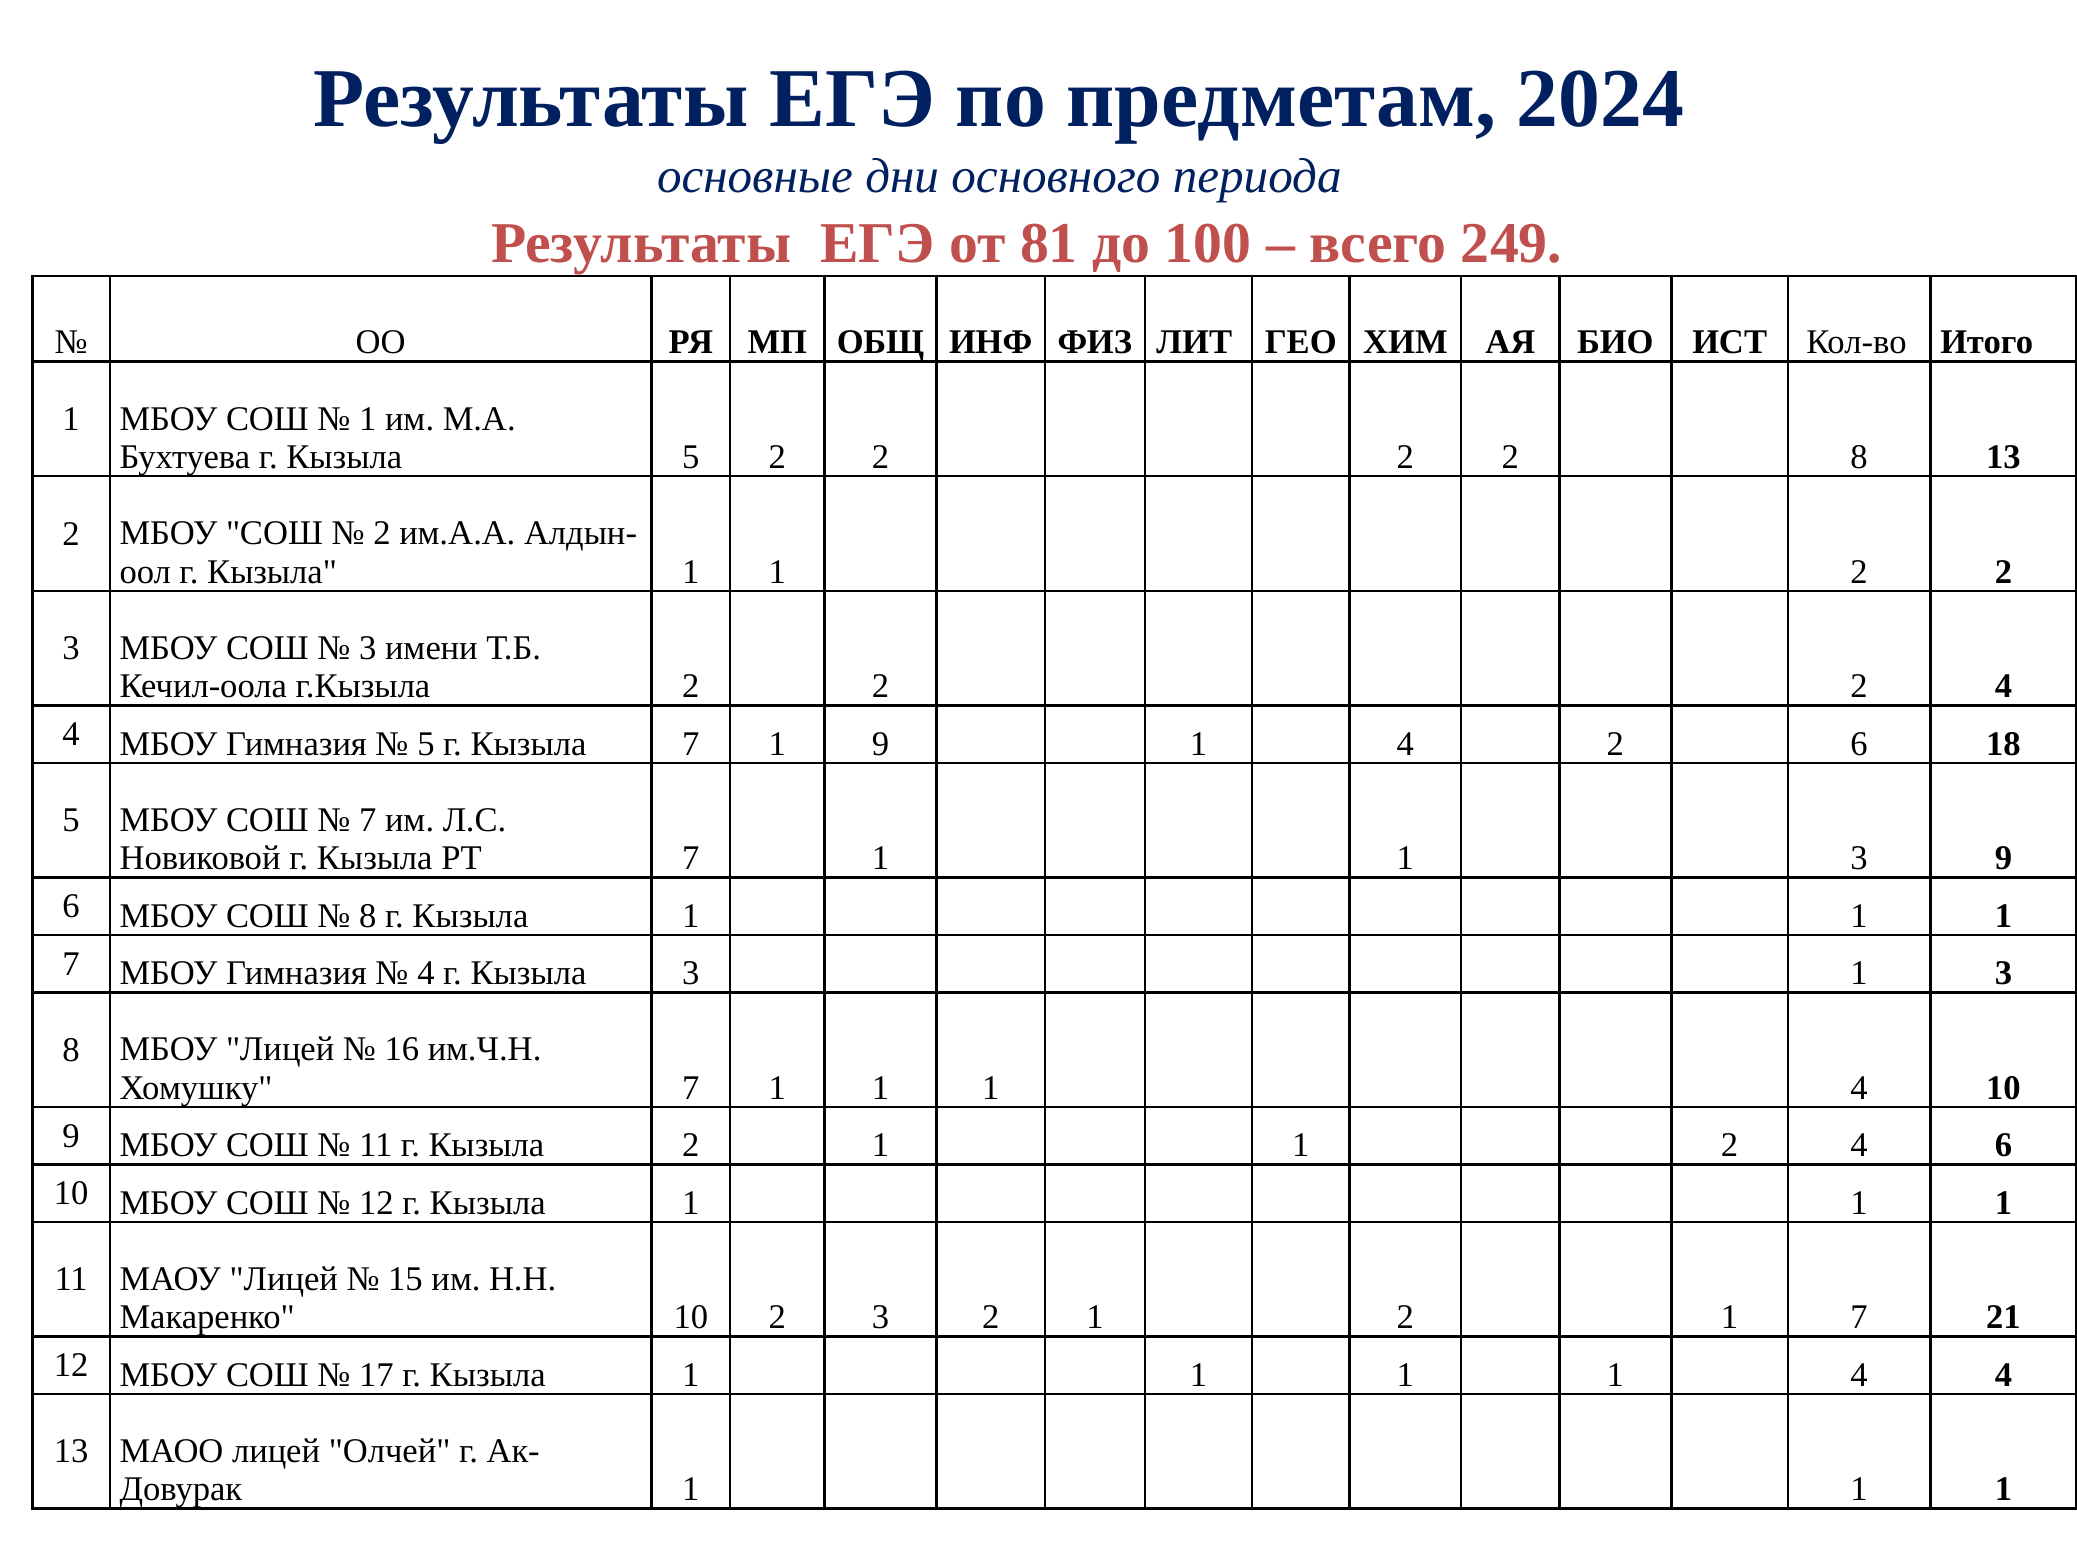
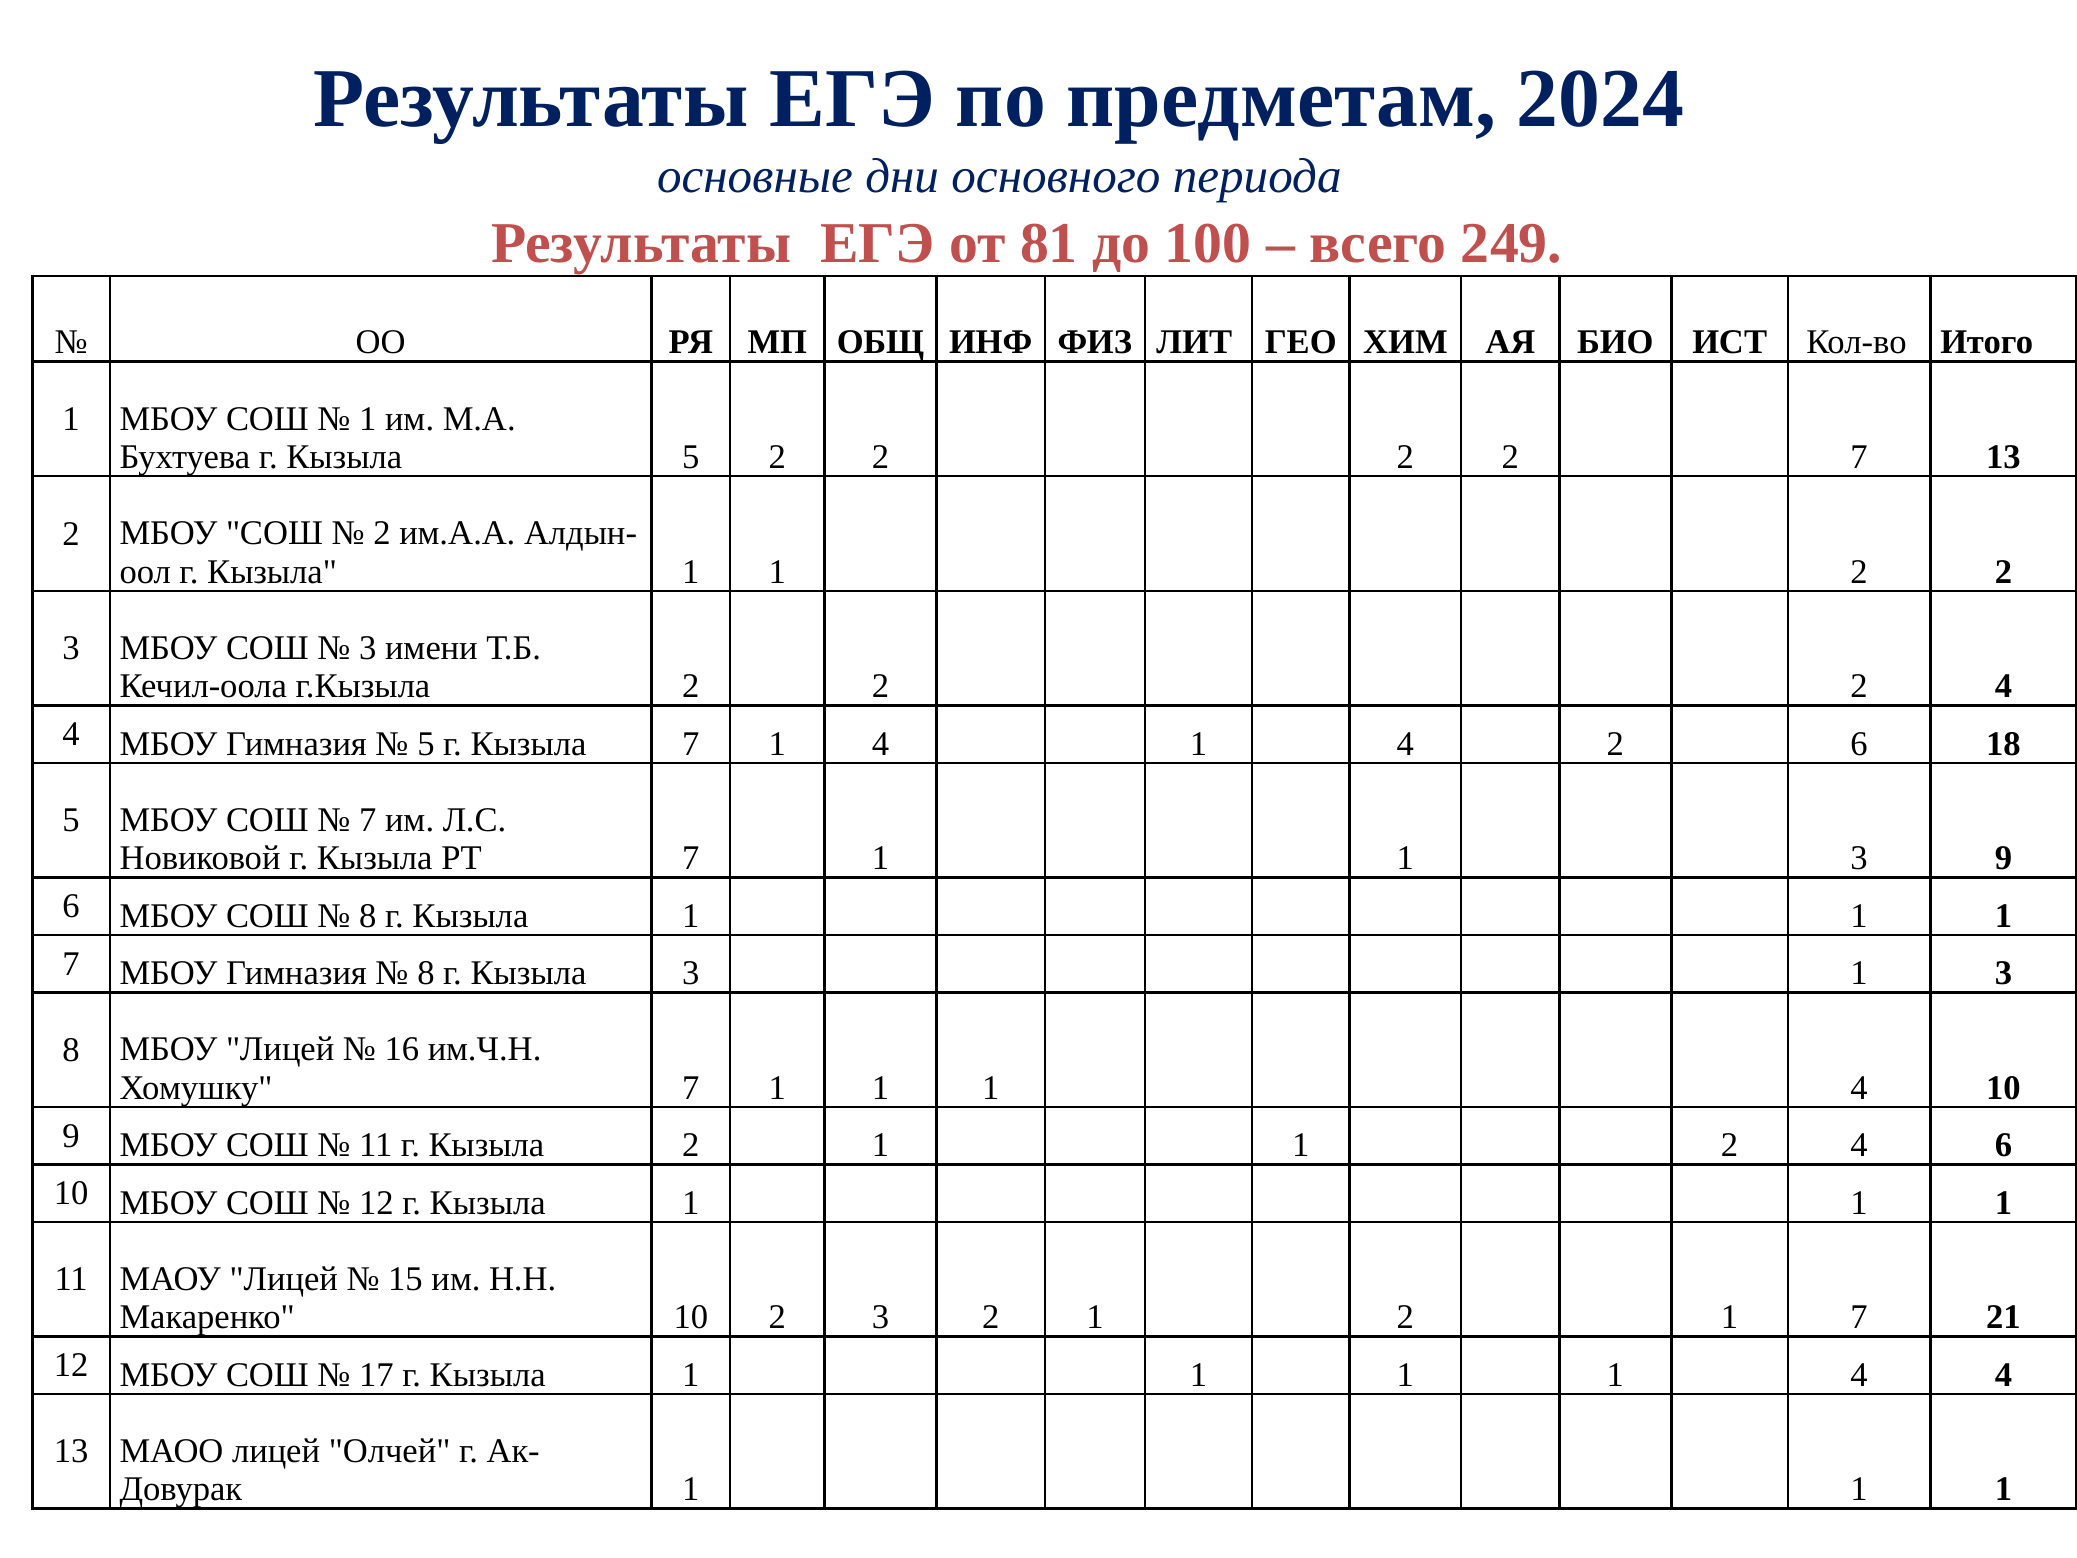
2 8: 8 -> 7 (1859, 457)
7 1 9: 9 -> 4 (880, 744)
4: 4 -> 8 (426, 973)
